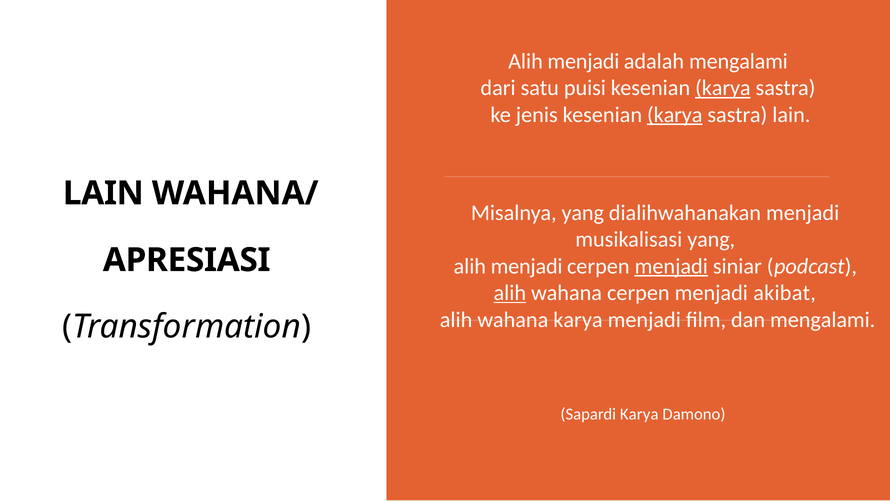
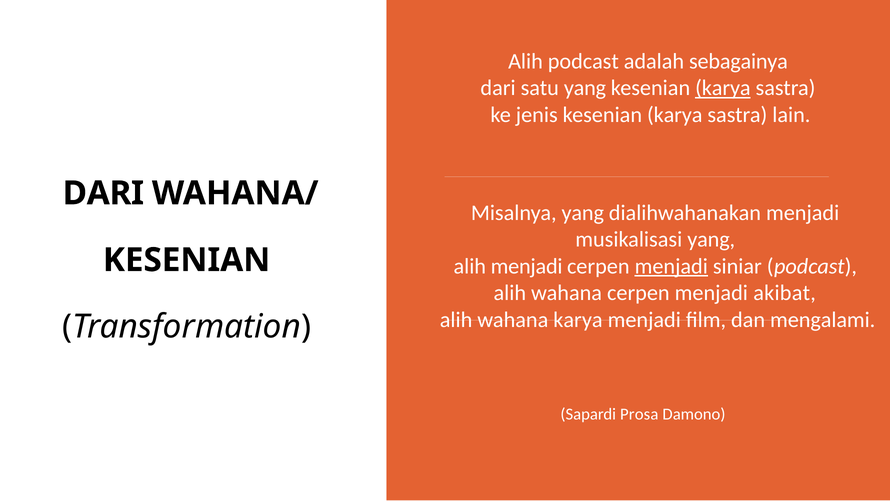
menjadi: menjadi -> podcast (583, 61)
adalah mengalami: mengalami -> sebagainya (738, 61)
satu puisi: puisi -> yang (585, 88)
karya underline: present -> none (675, 115)
LAIN: LAIN -> DARI (103, 193)
APRESIASI: APRESIASI -> KESENIAN (187, 260)
alih underline: present -> none (510, 293)
Sapardi Karya: Karya -> Prosa (639, 414)
